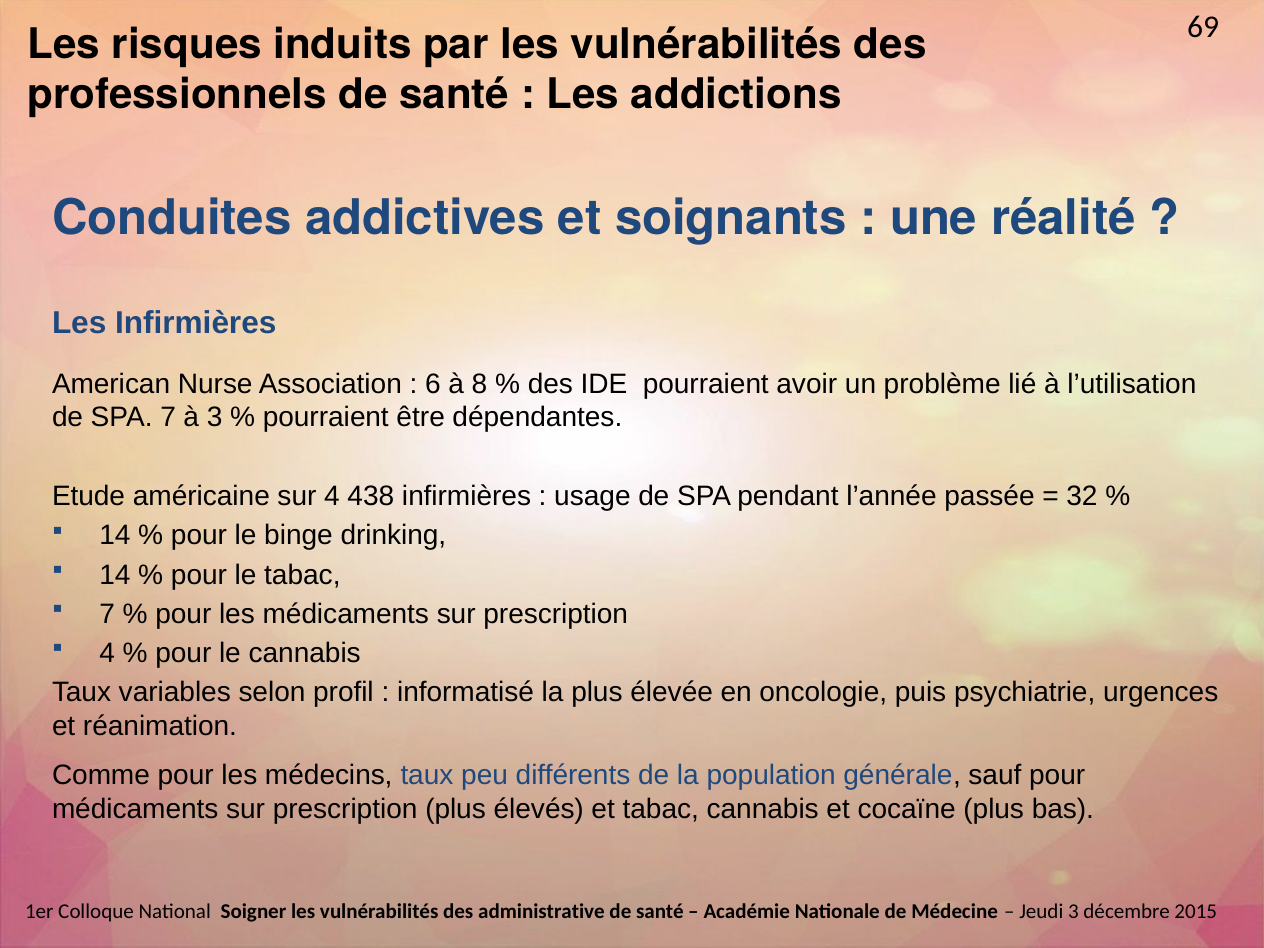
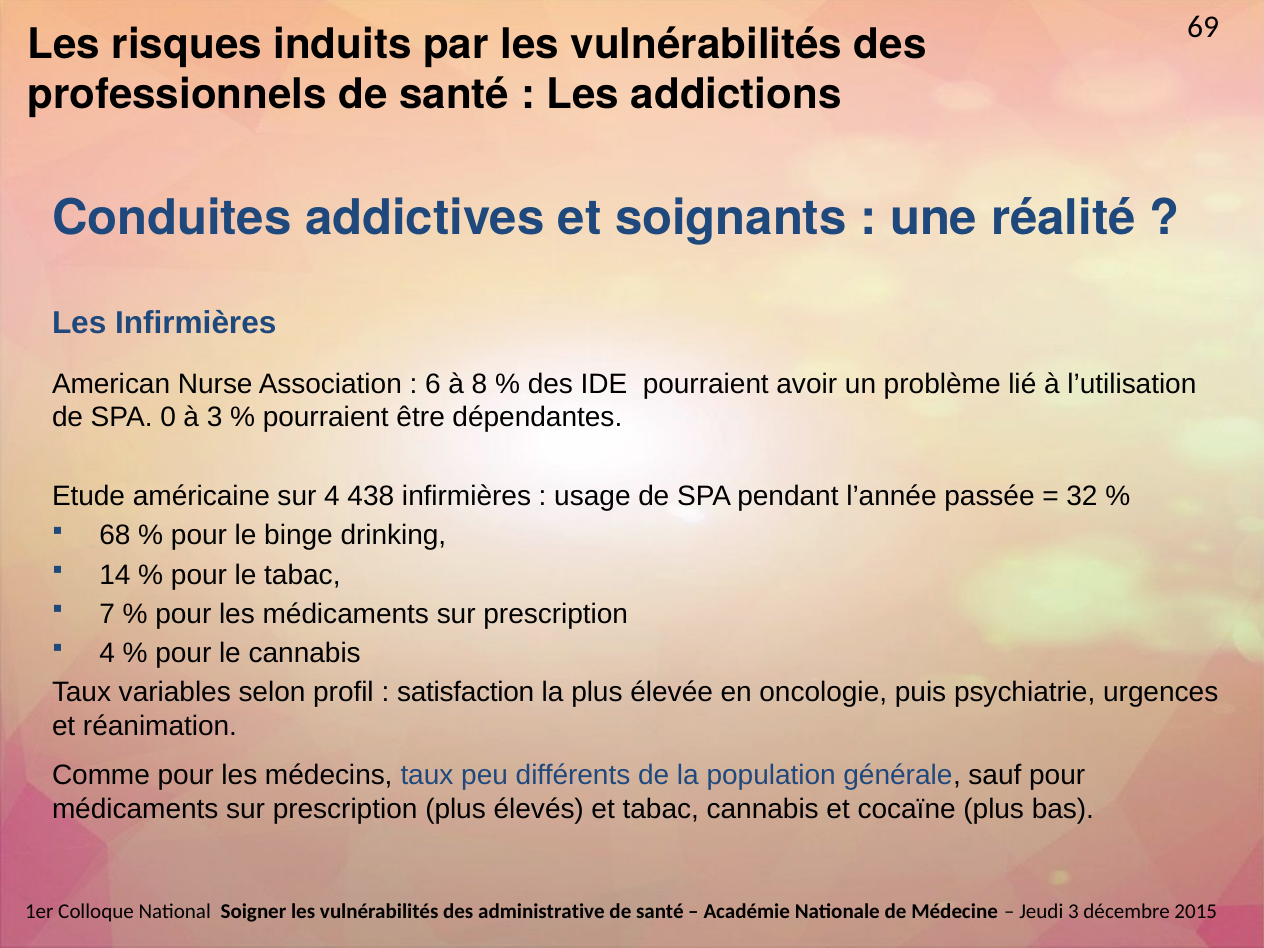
SPA 7: 7 -> 0 (168, 418)
14: 14 -> 68 (115, 535)
informatisé: informatisé -> satisfaction (466, 693)
